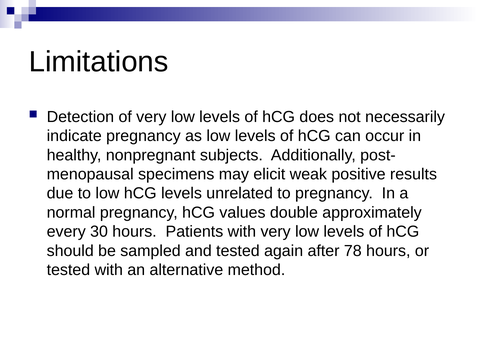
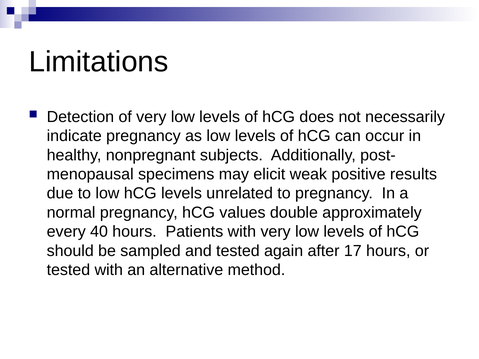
30: 30 -> 40 (99, 232)
78: 78 -> 17 (353, 251)
